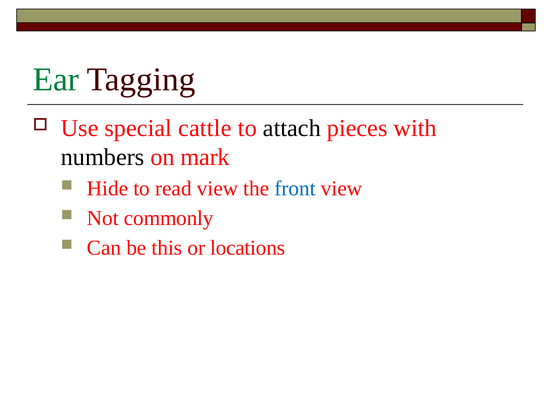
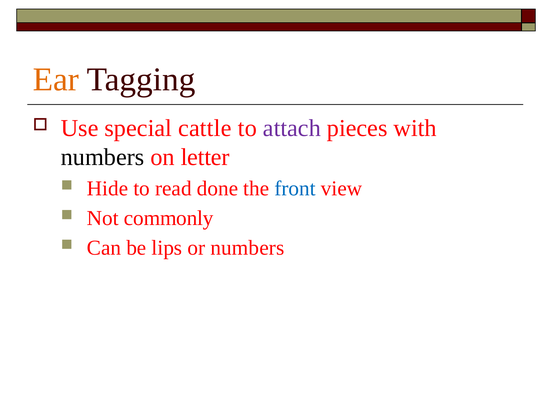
Ear colour: green -> orange (56, 80)
attach colour: black -> purple (292, 128)
mark: mark -> letter (205, 157)
read view: view -> done (217, 189)
this: this -> lips (167, 248)
or locations: locations -> numbers (247, 248)
